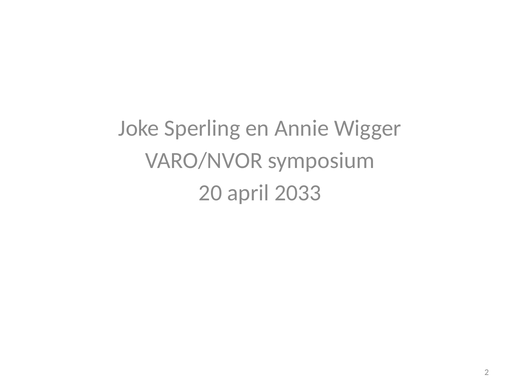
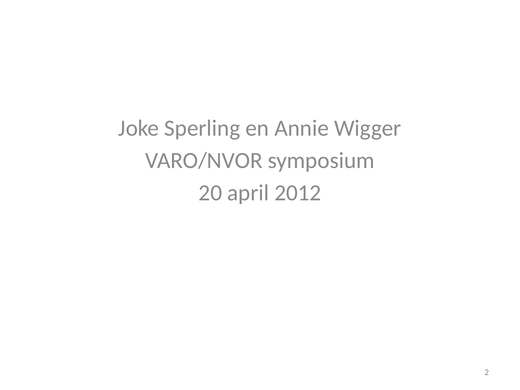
2033: 2033 -> 2012 (298, 193)
